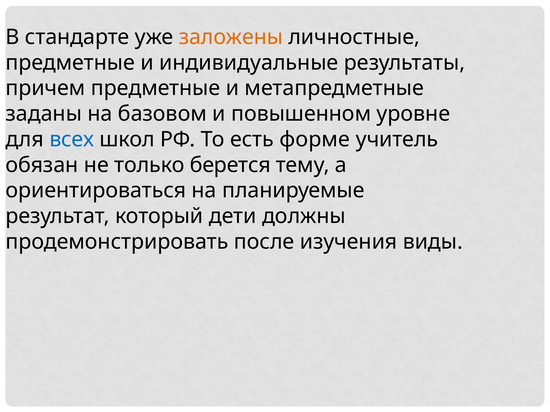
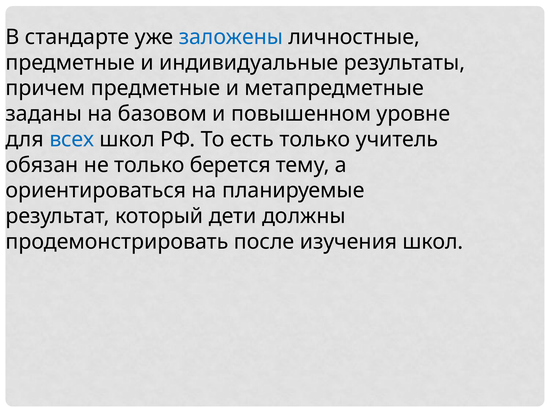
заложены colour: orange -> blue (231, 37)
есть форме: форме -> только (315, 140)
изучения виды: виды -> школ (433, 242)
